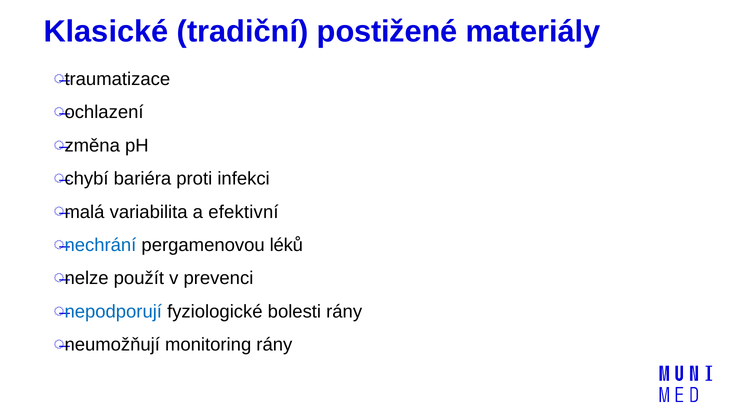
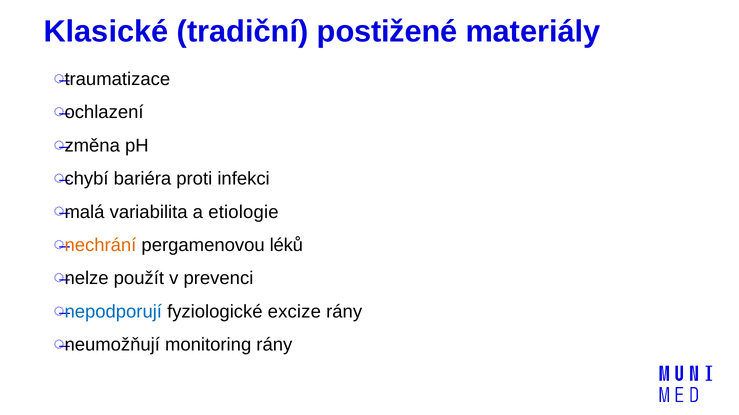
efektivní: efektivní -> etiologie (243, 212)
nechrání colour: blue -> orange (100, 246)
bolesti: bolesti -> excize (294, 312)
